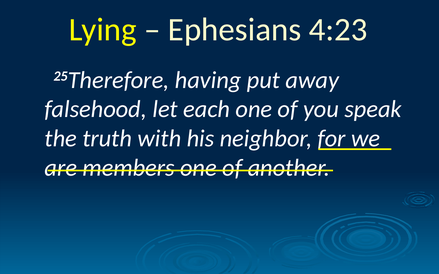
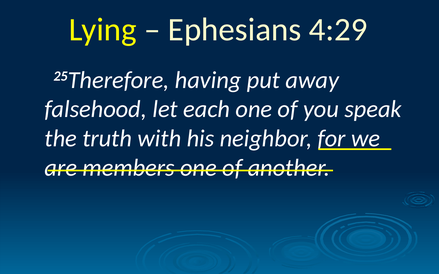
4:23: 4:23 -> 4:29 (338, 30)
